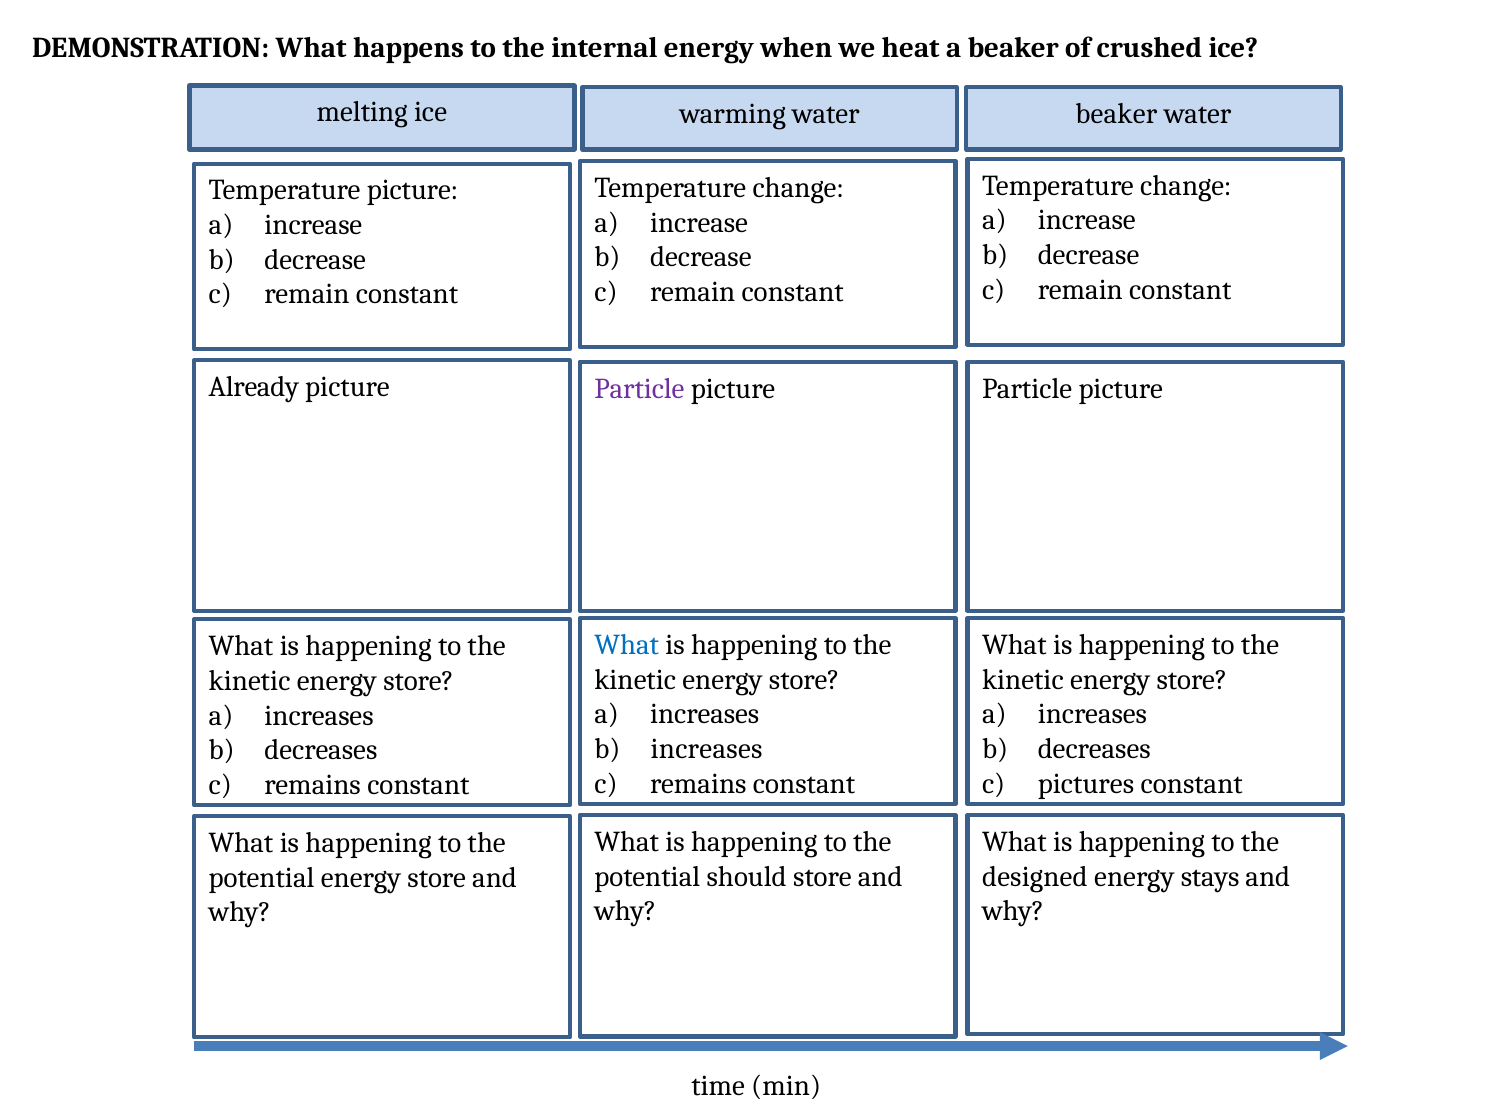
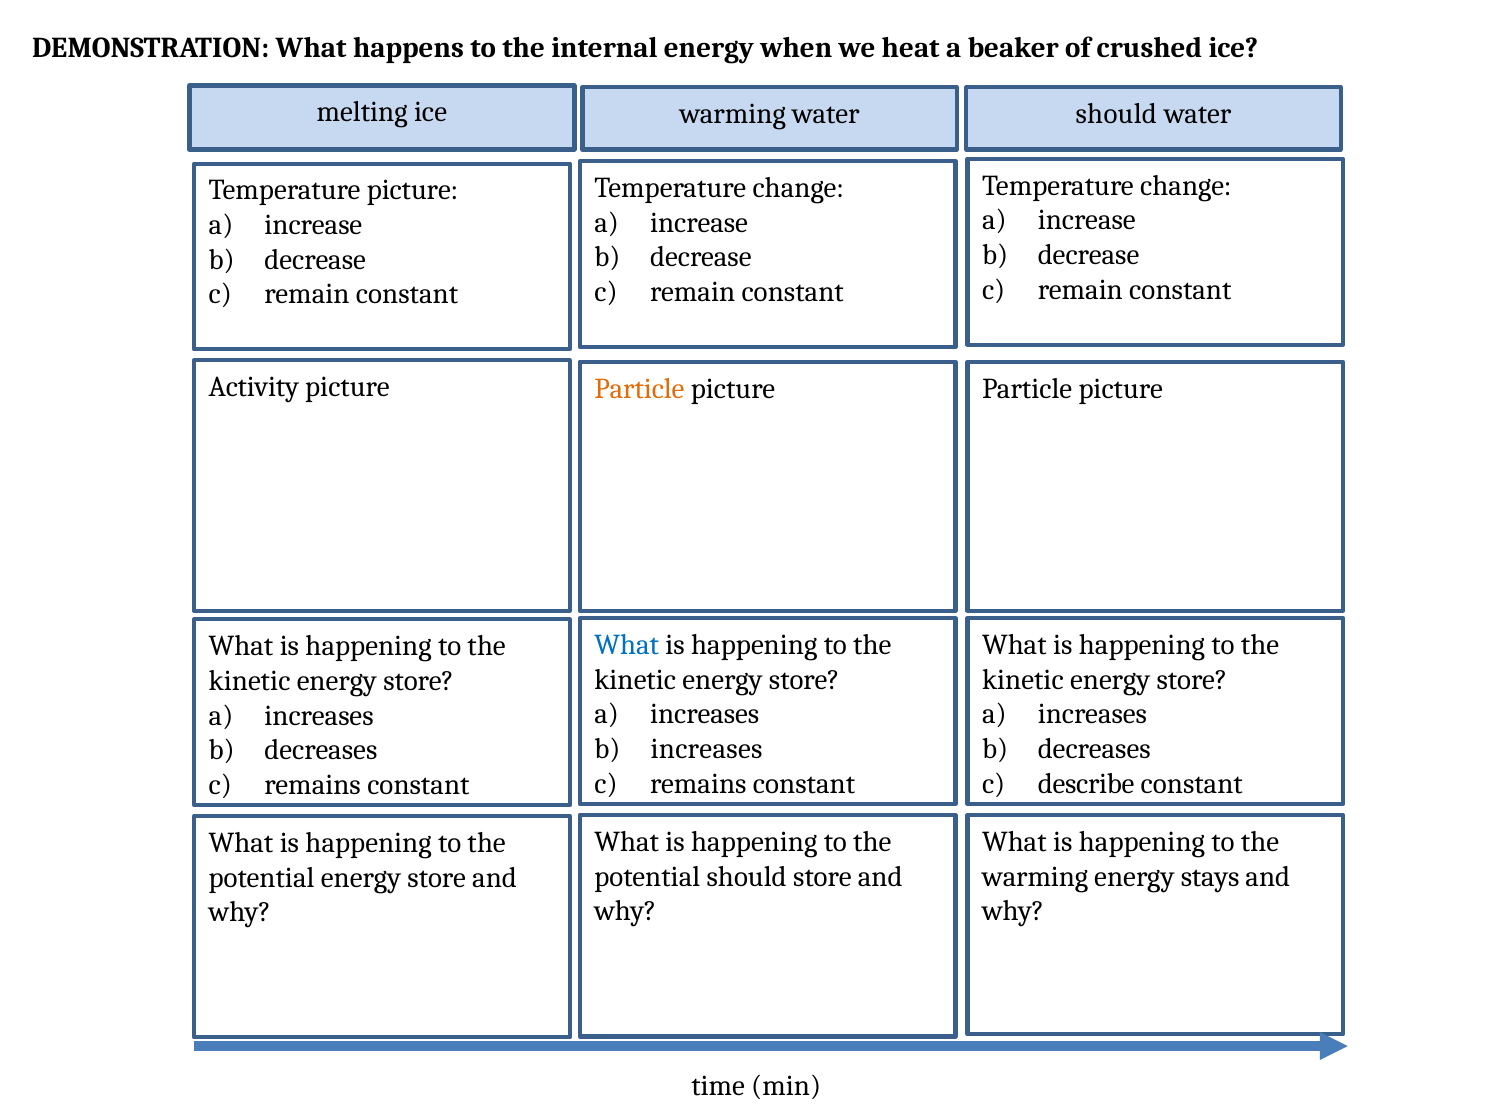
water beaker: beaker -> should (1116, 114)
Already: Already -> Activity (254, 387)
Particle colour: purple -> orange (639, 389)
pictures: pictures -> describe (1086, 784)
designed: designed -> warming (1035, 877)
